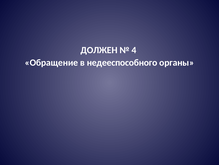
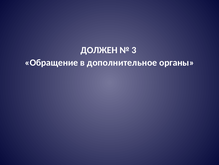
4: 4 -> 3 (134, 50)
недееспособного: недееспособного -> дополнительное (122, 62)
